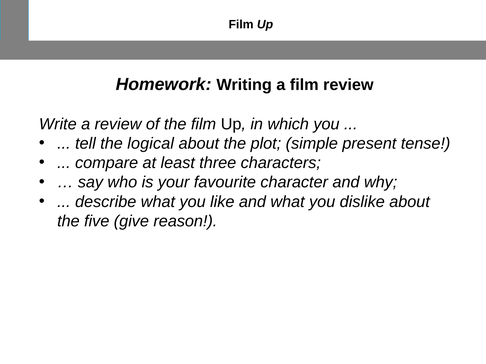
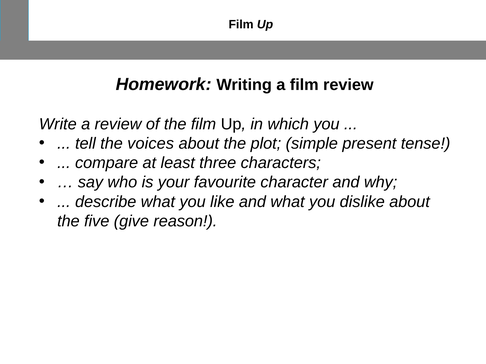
logical: logical -> voices (151, 144)
